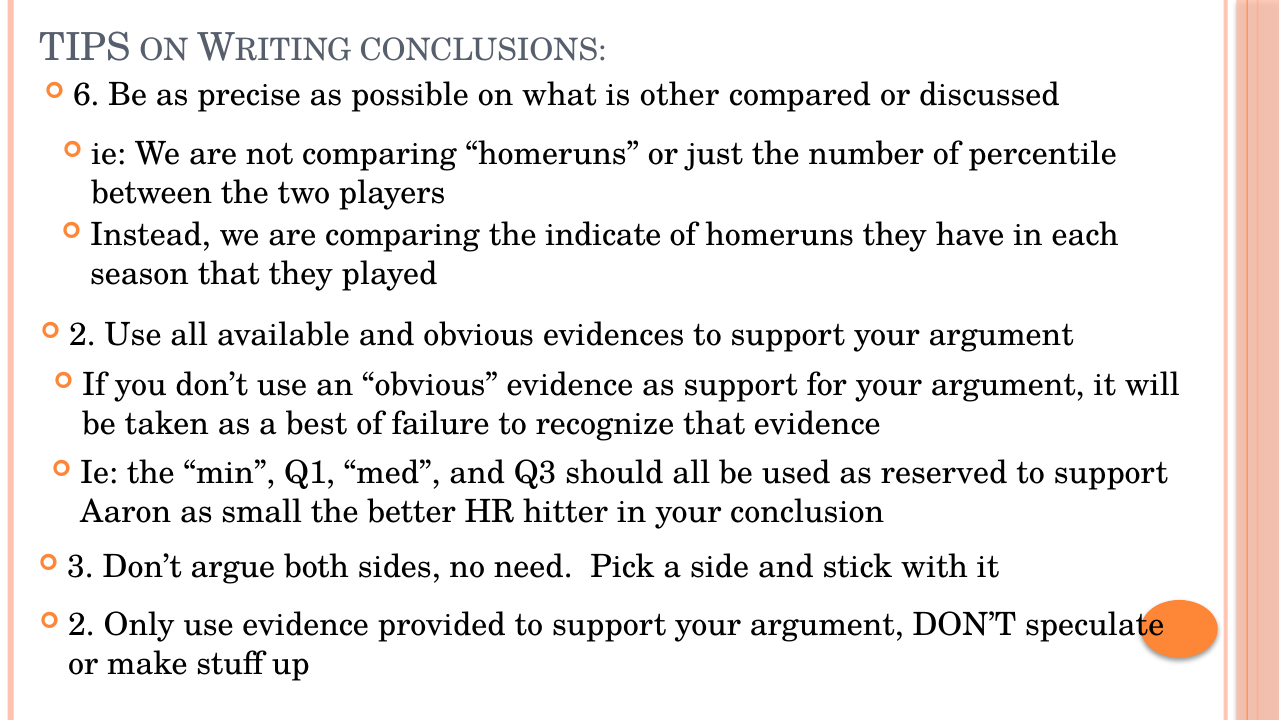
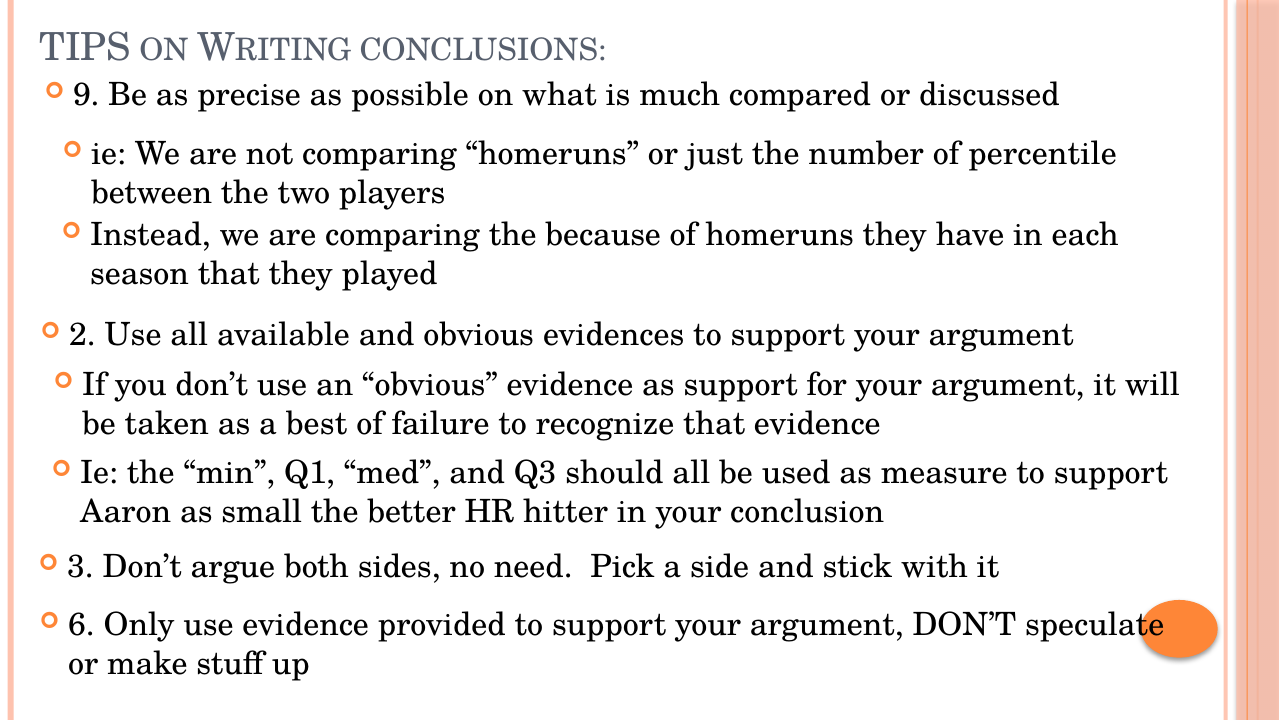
6: 6 -> 9 (86, 95)
other: other -> much (680, 95)
indicate: indicate -> because (603, 235)
reserved: reserved -> measure (944, 473)
2: 2 -> 6 (82, 625)
